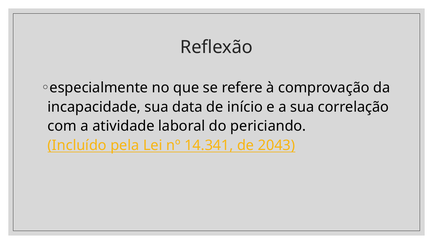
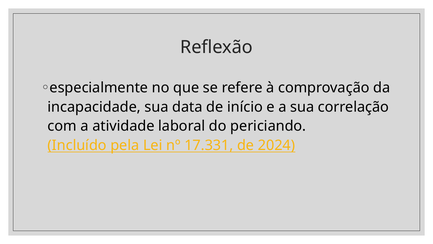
14.341: 14.341 -> 17.331 (209, 145)
2043: 2043 -> 2024 (277, 145)
